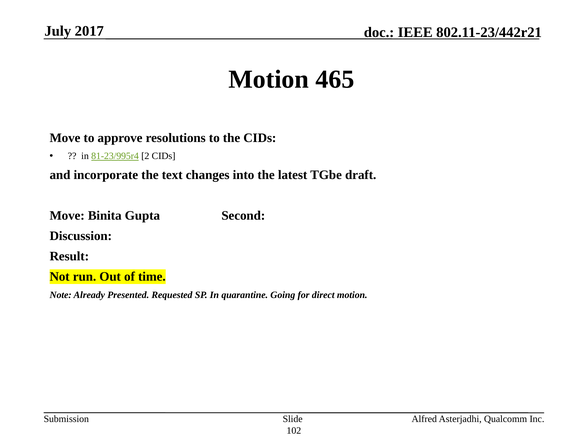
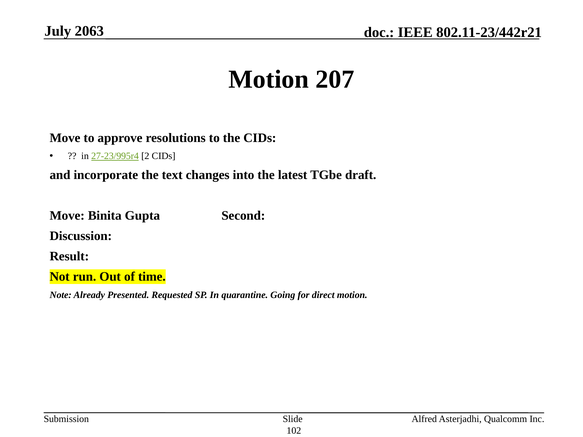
2017: 2017 -> 2063 (89, 31)
465: 465 -> 207 (335, 79)
81-23/995r4: 81-23/995r4 -> 27-23/995r4 (115, 156)
